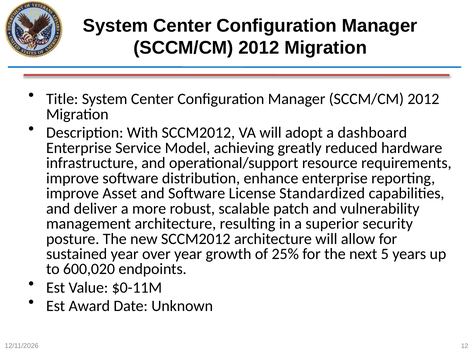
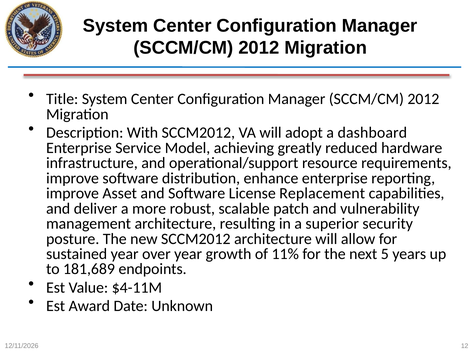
Standardized: Standardized -> Replacement (322, 193)
25%: 25% -> 11% (285, 254)
600,020: 600,020 -> 181,689 (89, 269)
$0-11M: $0-11M -> $4-11M (137, 287)
